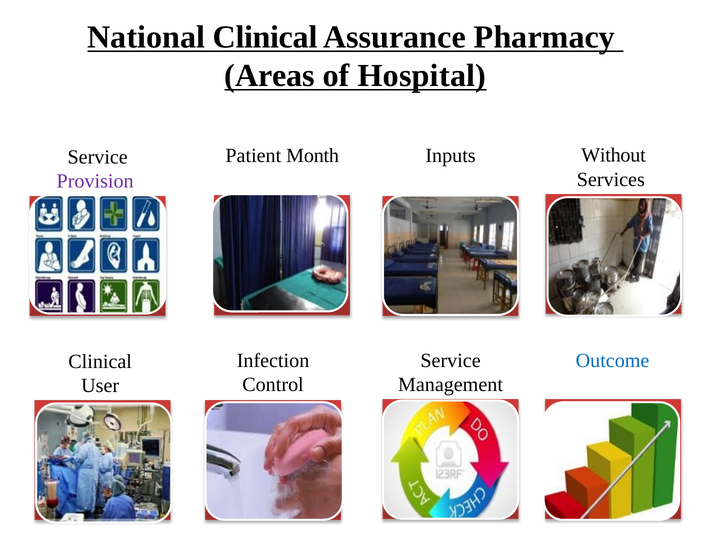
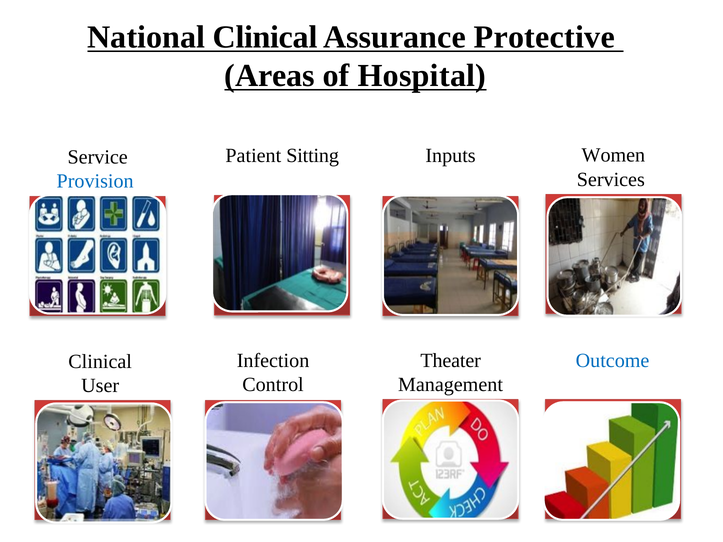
Pharmacy: Pharmacy -> Protective (544, 37)
Without: Without -> Women (613, 155)
Month: Month -> Sitting (313, 156)
Provision colour: purple -> blue (95, 181)
Service: Service -> Theater (451, 361)
